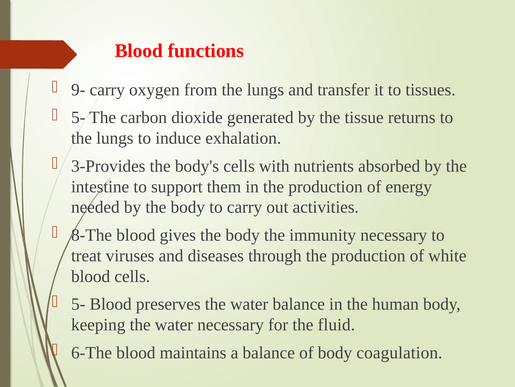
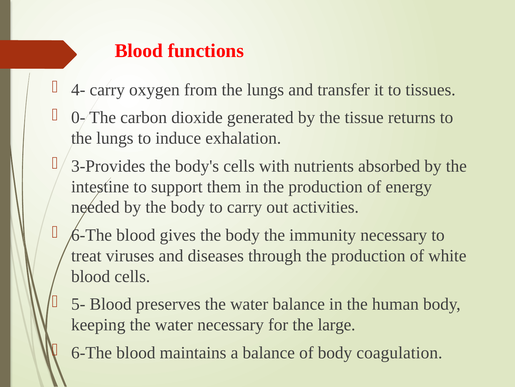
9-: 9- -> 4- (78, 90)
5-: 5- -> 0- (78, 117)
8-The: 8-The -> 6-The (92, 235)
fluid: fluid -> large (337, 324)
